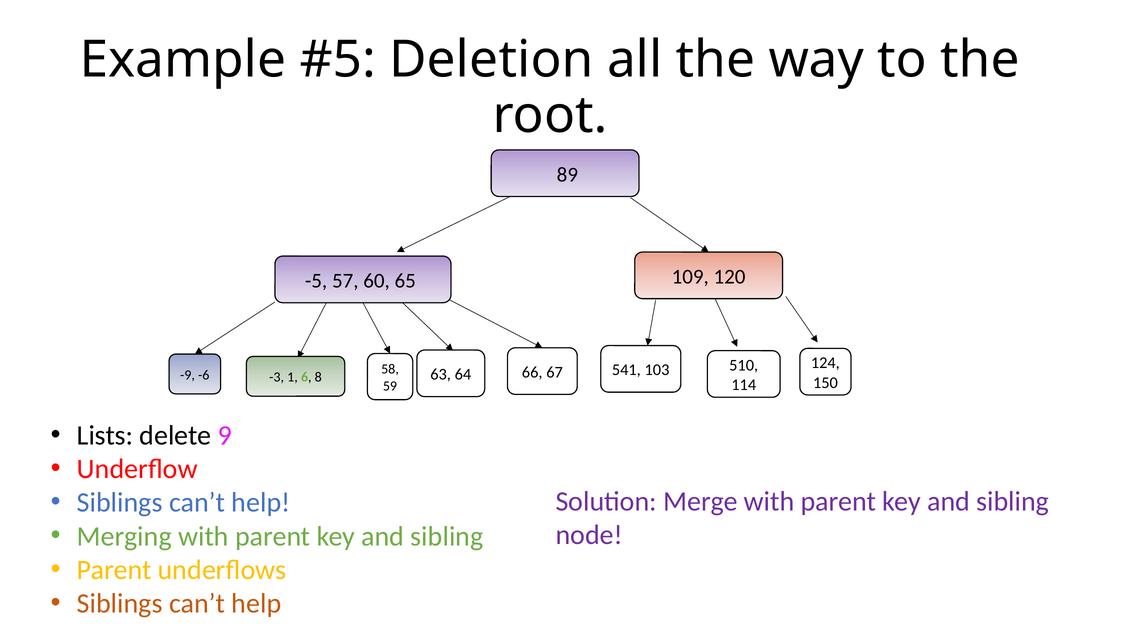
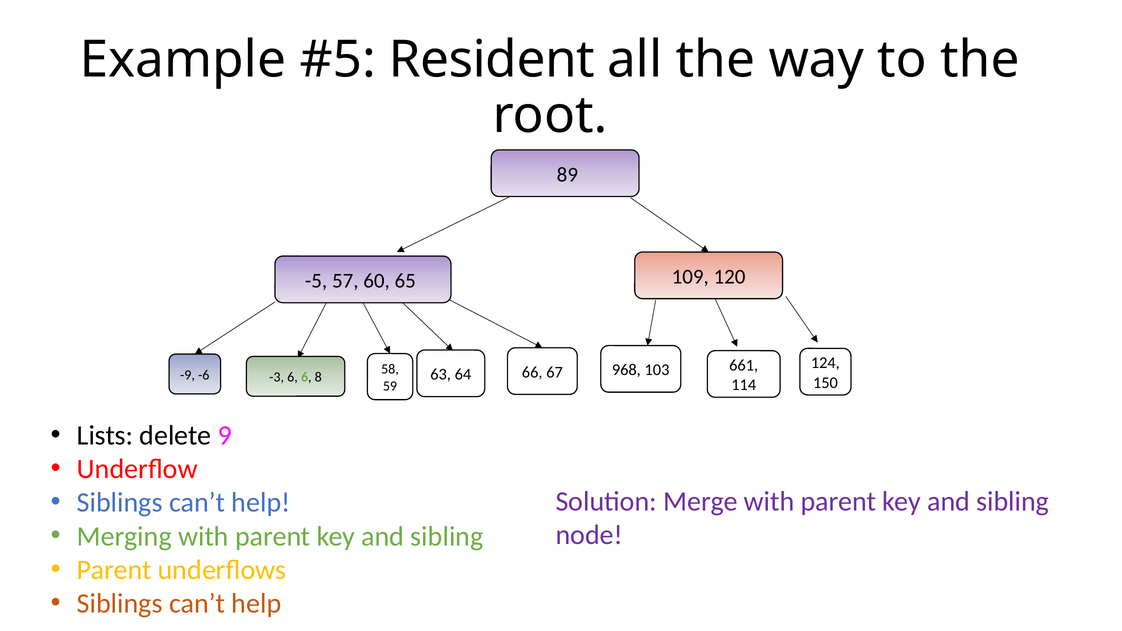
Deletion: Deletion -> Resident (492, 60)
510: 510 -> 661 (744, 365)
541: 541 -> 968 (626, 370)
-3 1: 1 -> 6 (292, 377)
